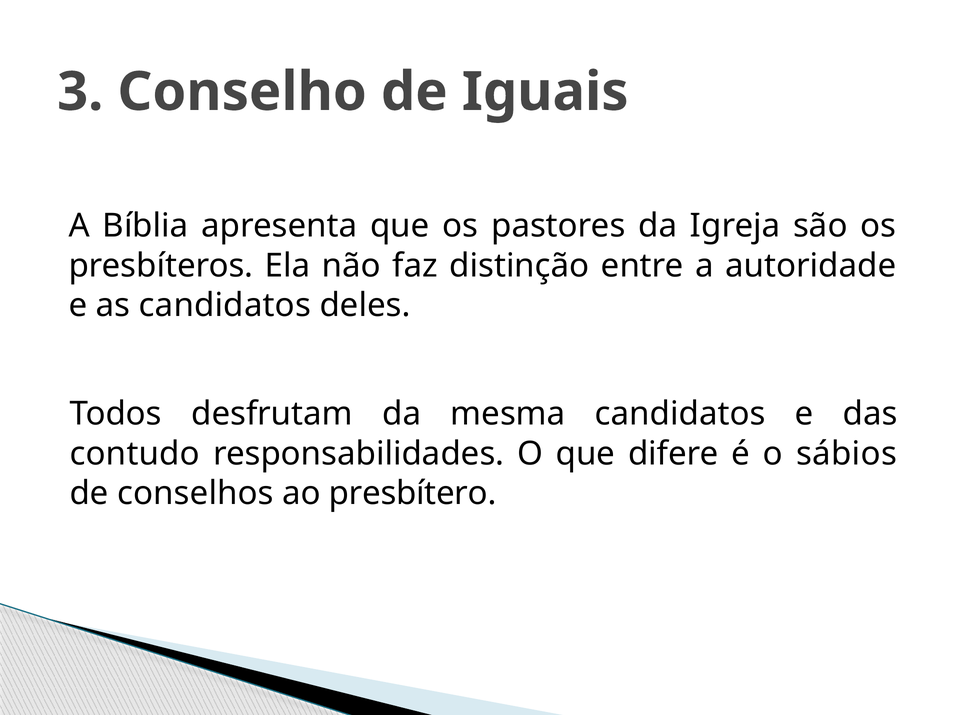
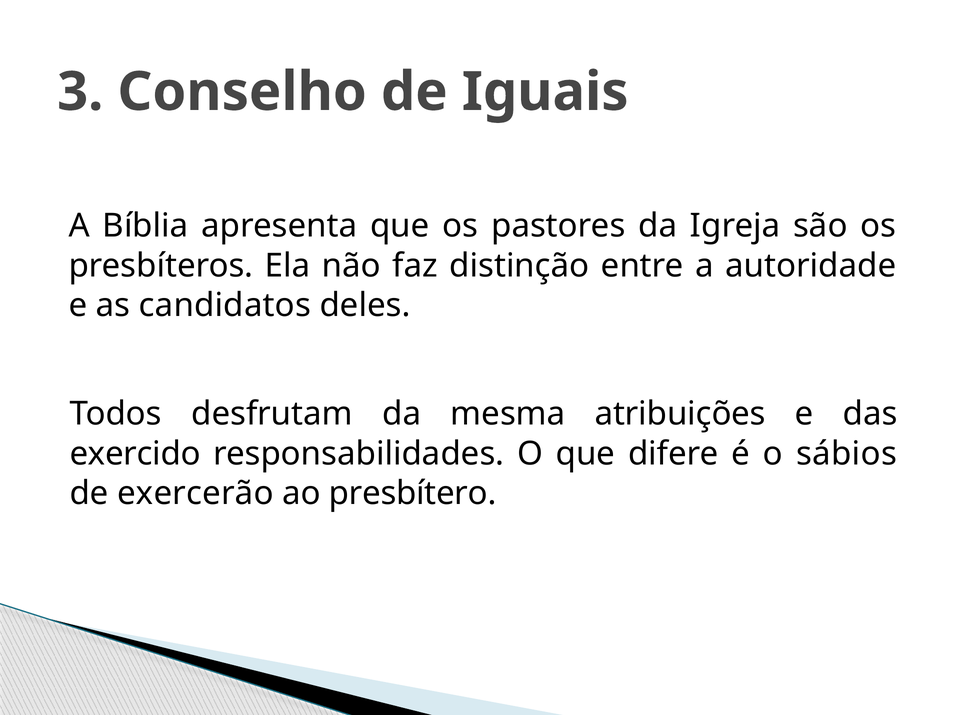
mesma candidatos: candidatos -> atribuições (680, 414)
contudo: contudo -> exercido (135, 454)
conselhos: conselhos -> exercerão (195, 494)
